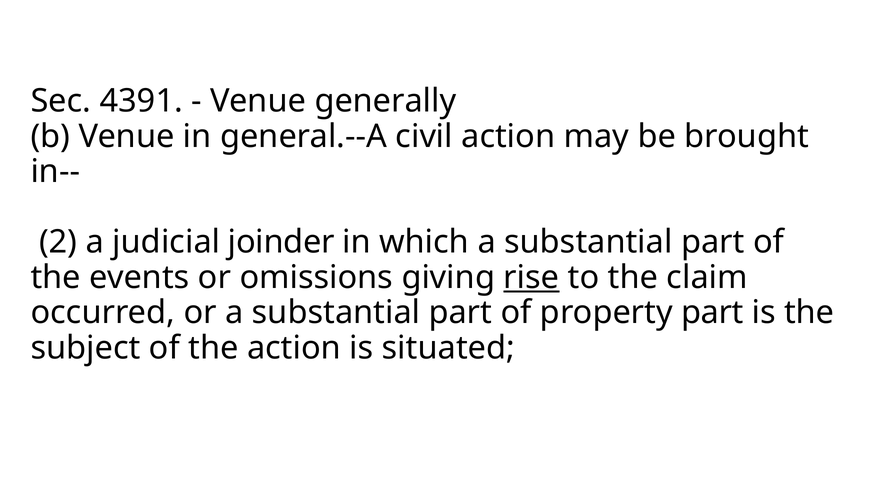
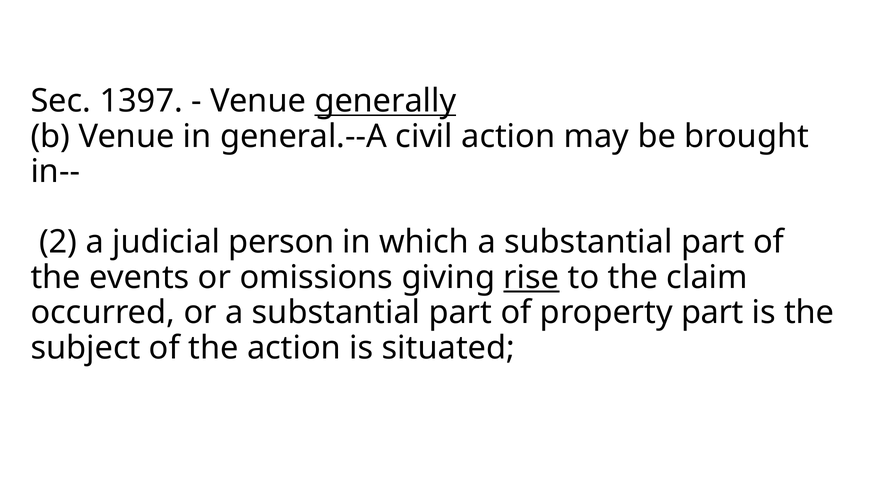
4391: 4391 -> 1397 (141, 101)
generally underline: none -> present (385, 101)
joinder: joinder -> person (281, 242)
